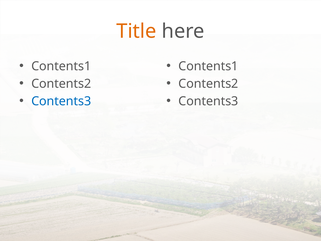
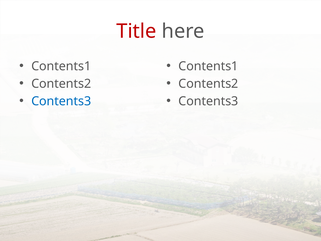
Title colour: orange -> red (136, 31)
